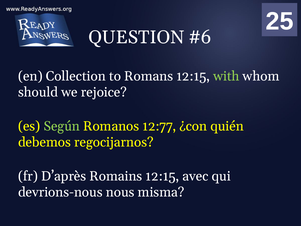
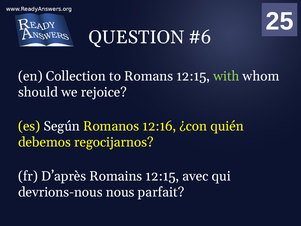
Según colour: light green -> white (62, 126)
12:77: 12:77 -> 12:16 (159, 126)
misma: misma -> parfait (161, 192)
